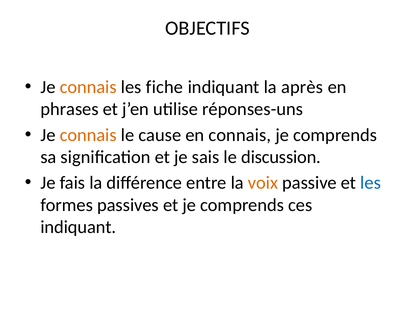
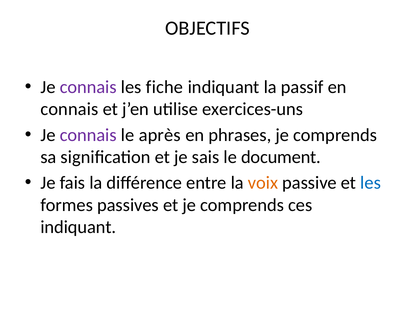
connais colour: orange -> purple (88, 87)
après: après -> passif (302, 87)
phrases: phrases -> connais (69, 109)
réponses-uns: réponses-uns -> exercices-uns (253, 109)
connais colour: orange -> purple (88, 135)
cause: cause -> après (160, 135)
en connais: connais -> phrases (240, 135)
discussion: discussion -> document (281, 157)
